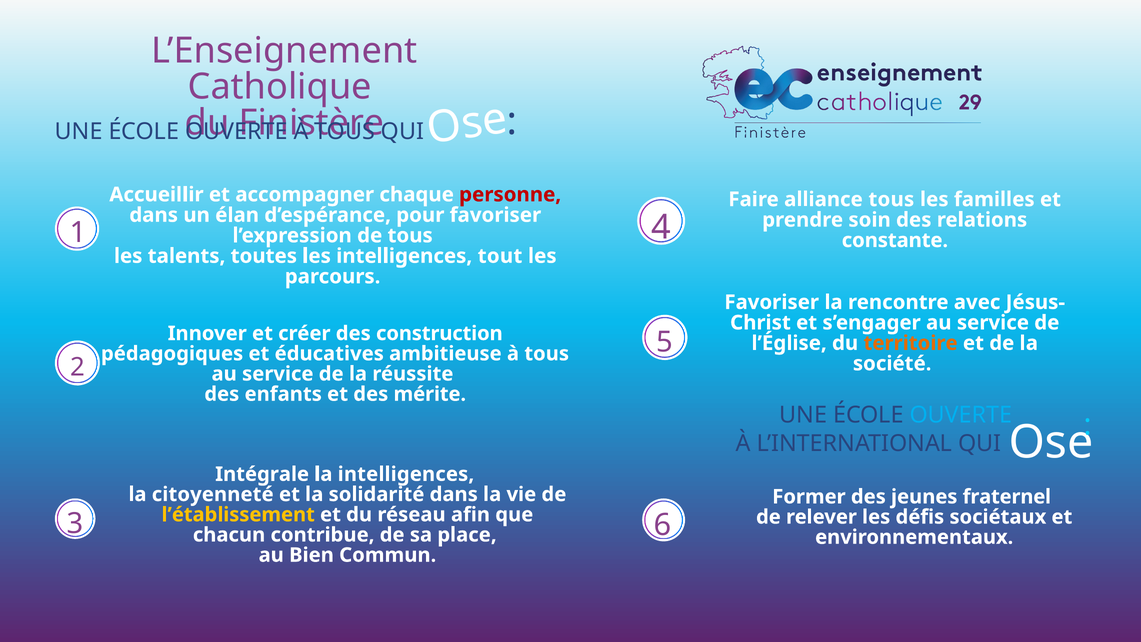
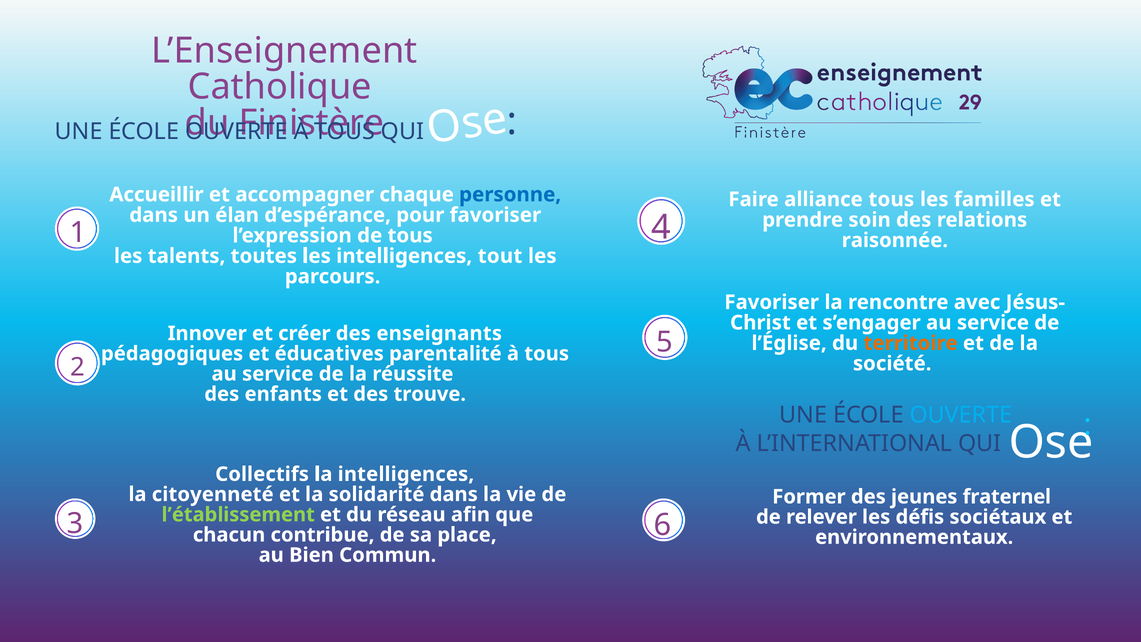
personne colour: red -> blue (510, 195)
constante: constante -> raisonnée (895, 240)
construction: construction -> enseignants (439, 333)
ambitieuse: ambitieuse -> parentalité (445, 354)
mérite: mérite -> trouve (430, 394)
Intégrale: Intégrale -> Collectifs (262, 474)
l’établissement colour: yellow -> light green (238, 515)
